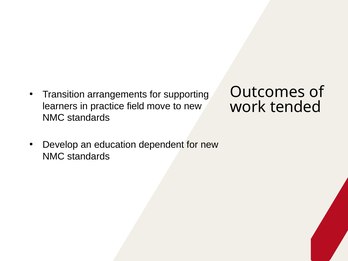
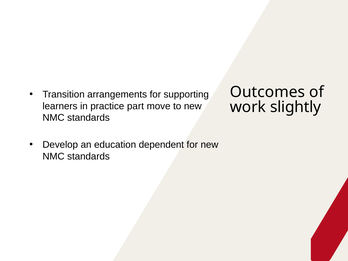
field: field -> part (135, 106)
tended: tended -> slightly (296, 107)
